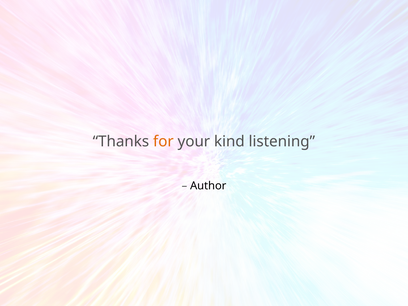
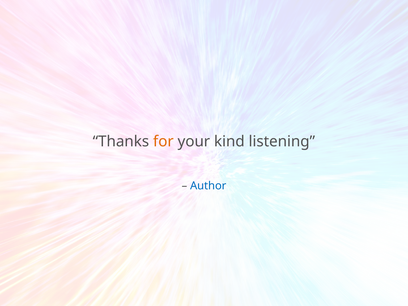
Author colour: black -> blue (208, 186)
